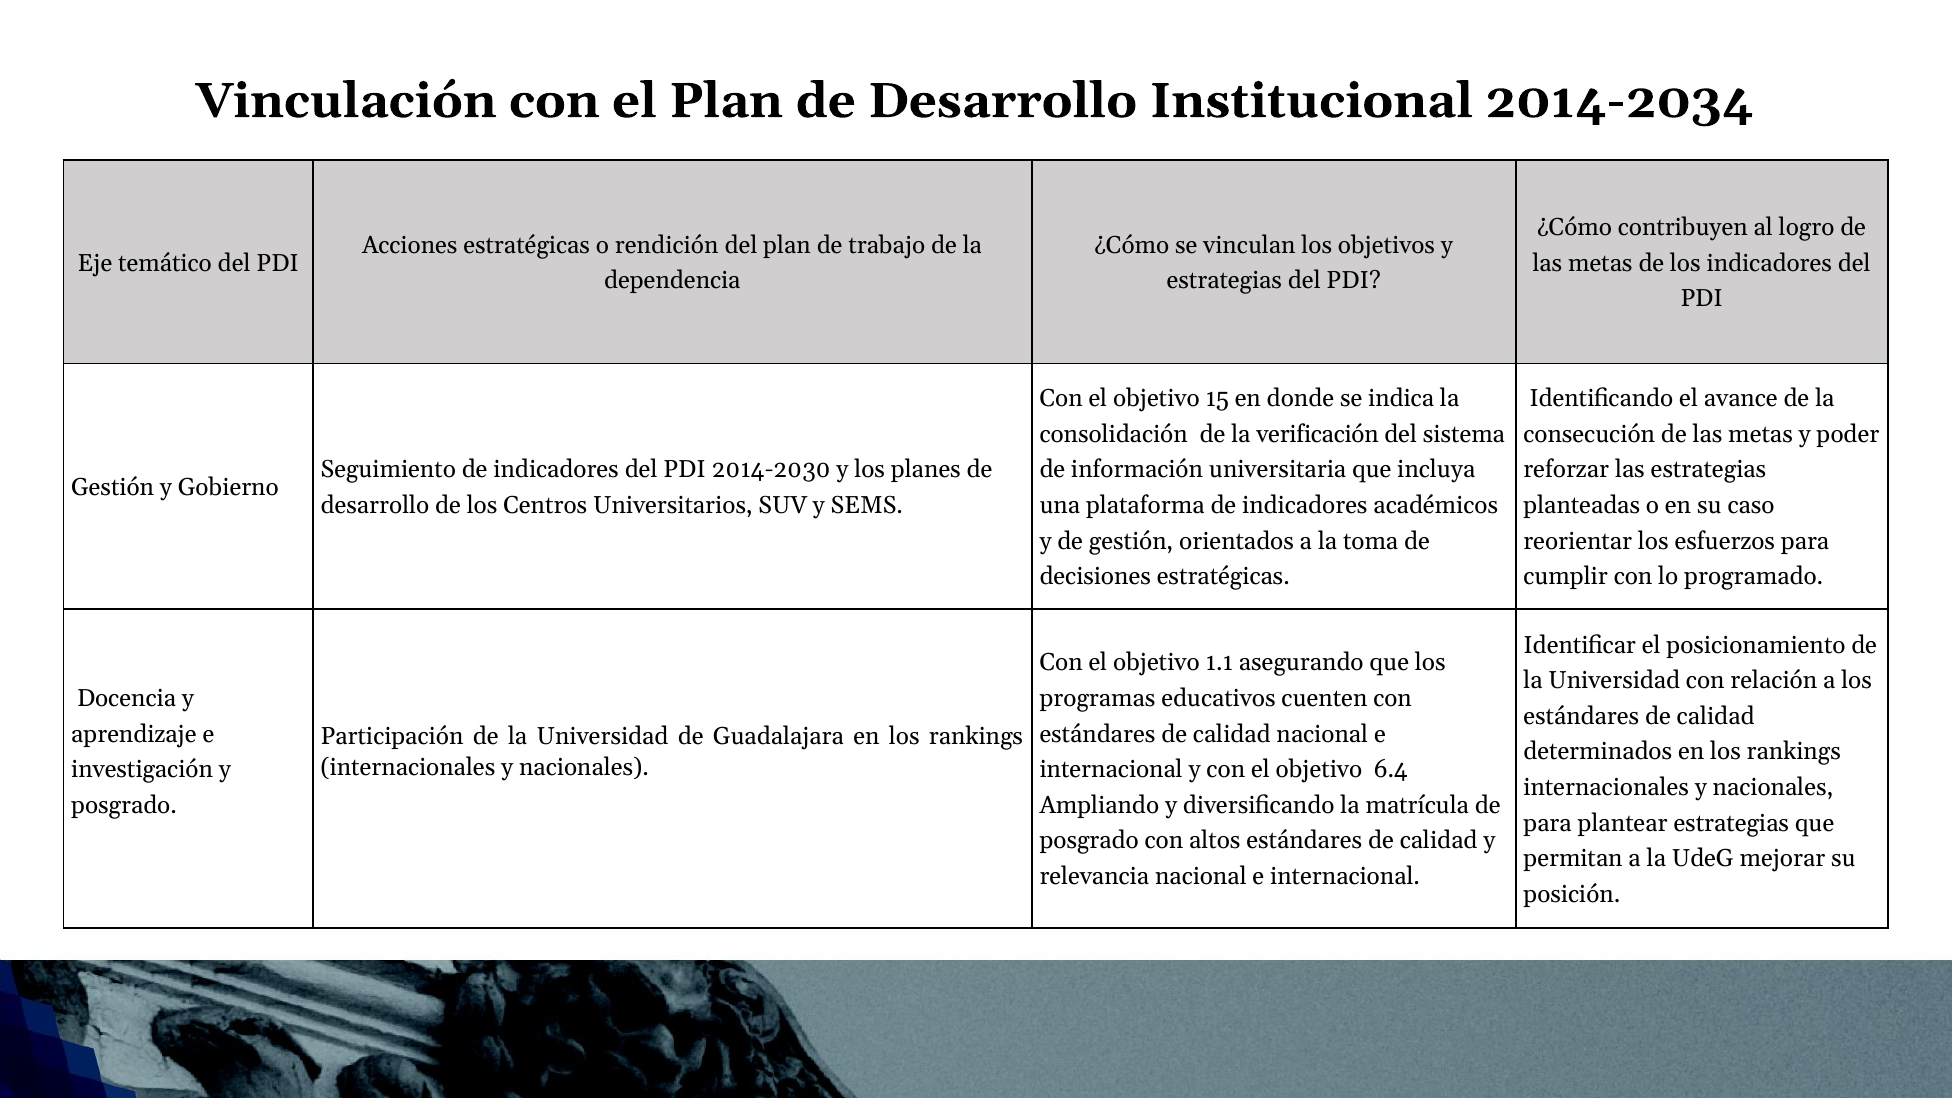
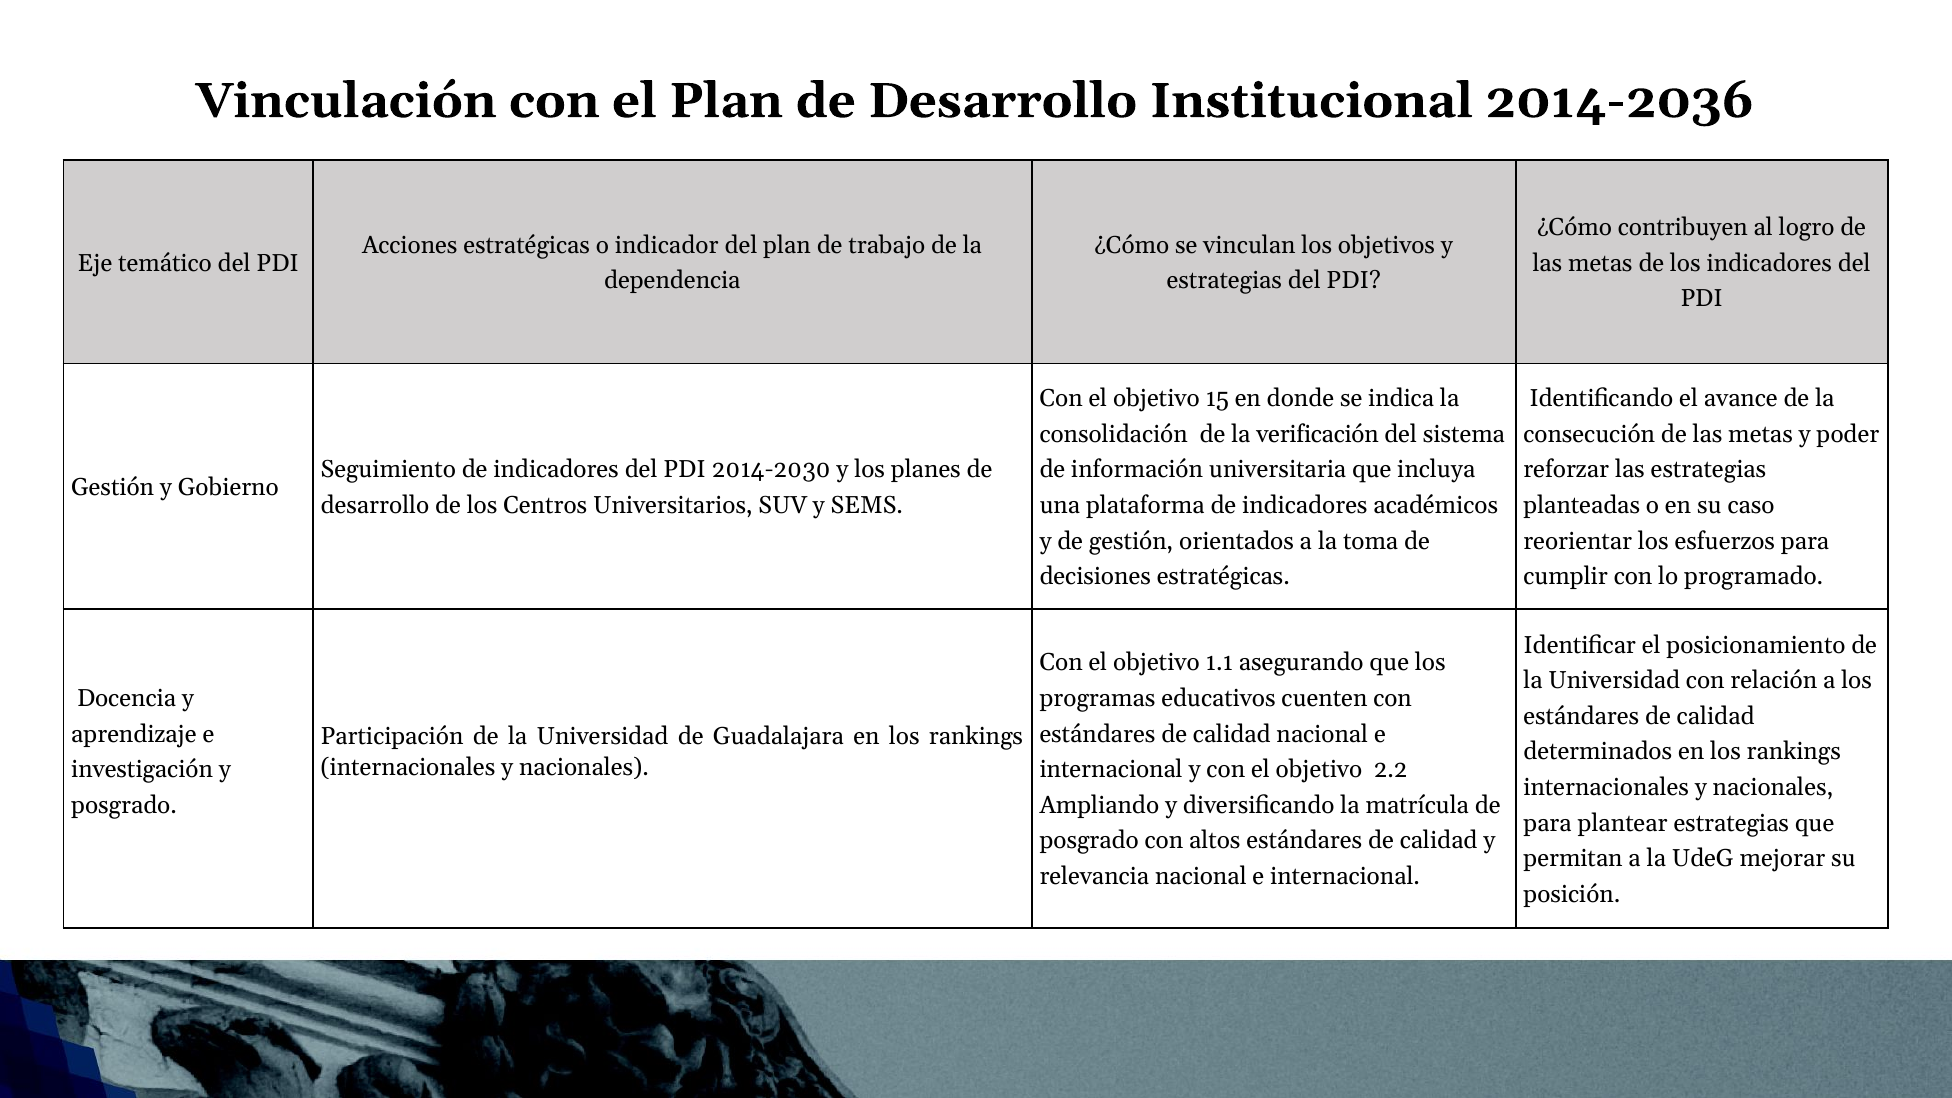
2014-2034: 2014-2034 -> 2014-2036 (1619, 101)
rendición: rendición -> indicador (667, 245)
6.4: 6.4 -> 2.2 (1391, 770)
